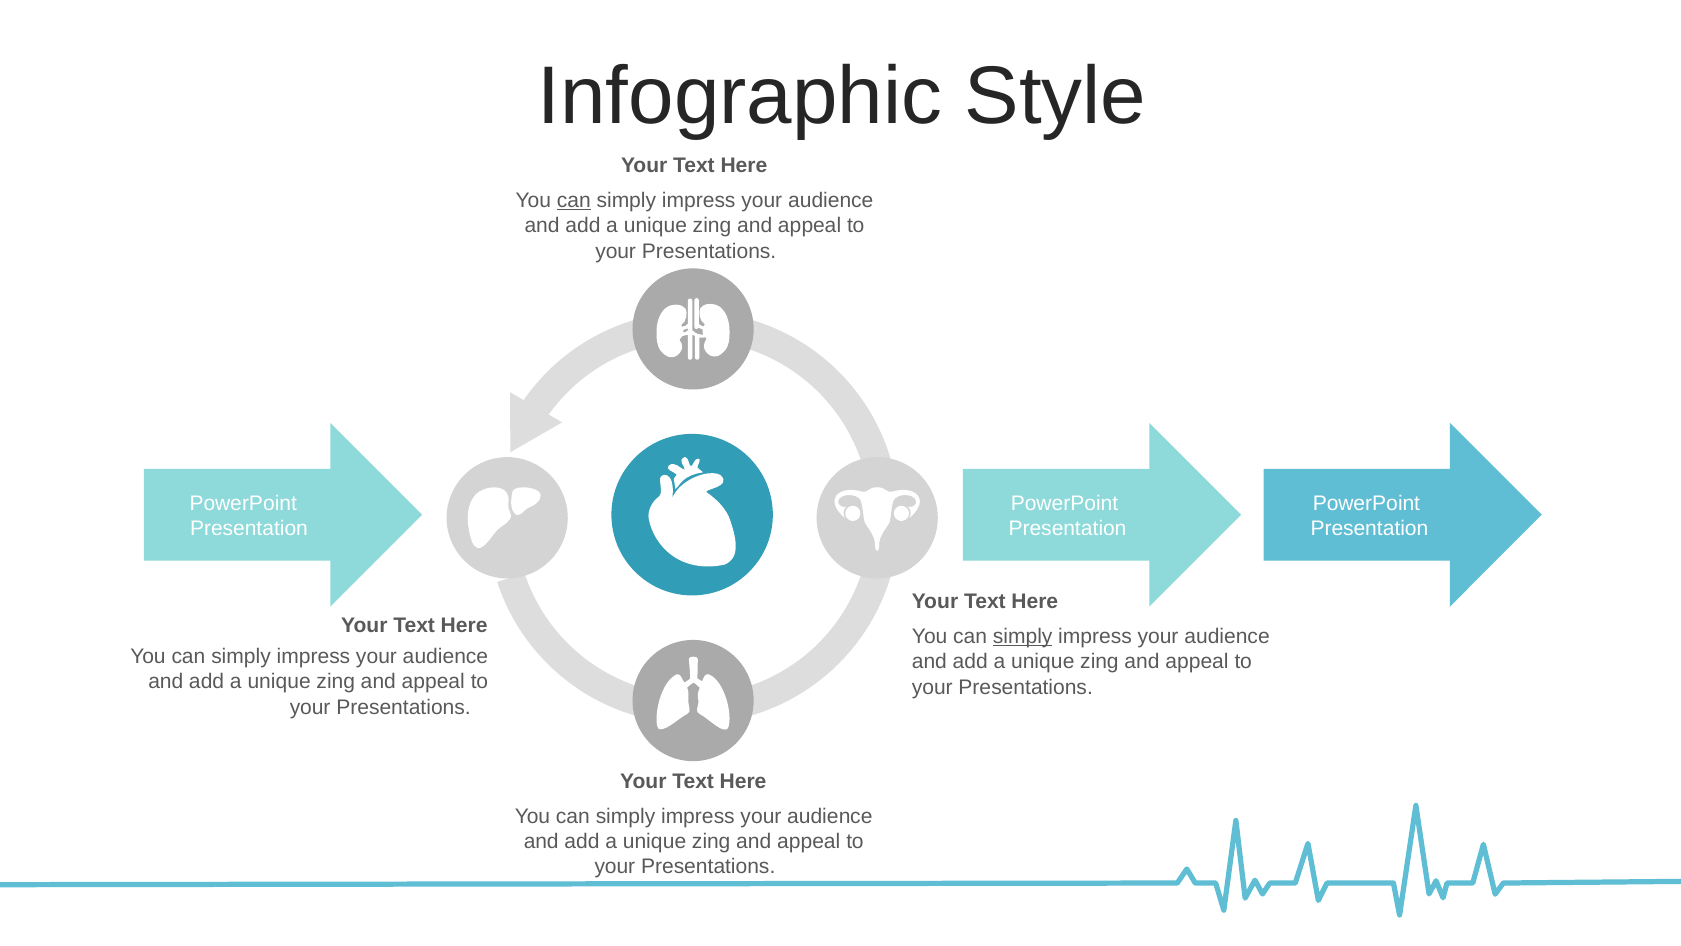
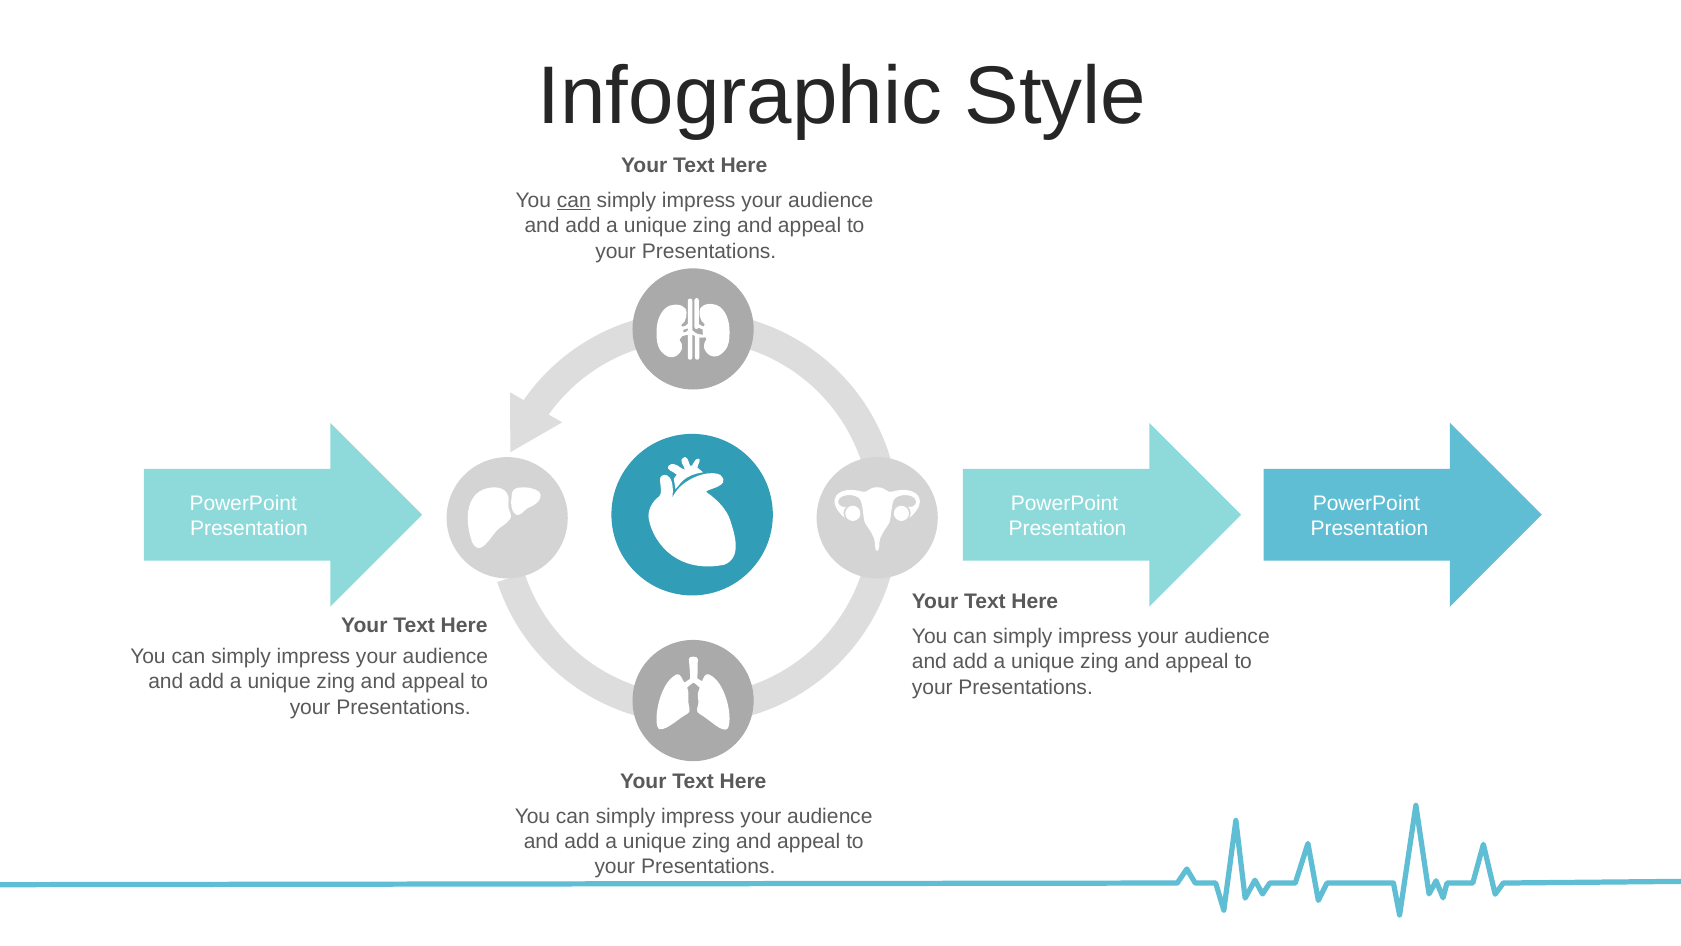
simply underline: present -> none (1023, 636)
